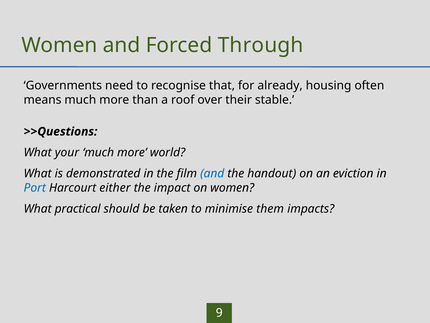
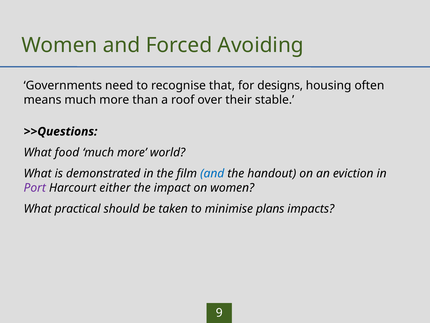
Through: Through -> Avoiding (261, 45)
already: already -> designs (280, 85)
your: your -> food (67, 152)
Port colour: blue -> purple (35, 188)
them: them -> plans (270, 208)
